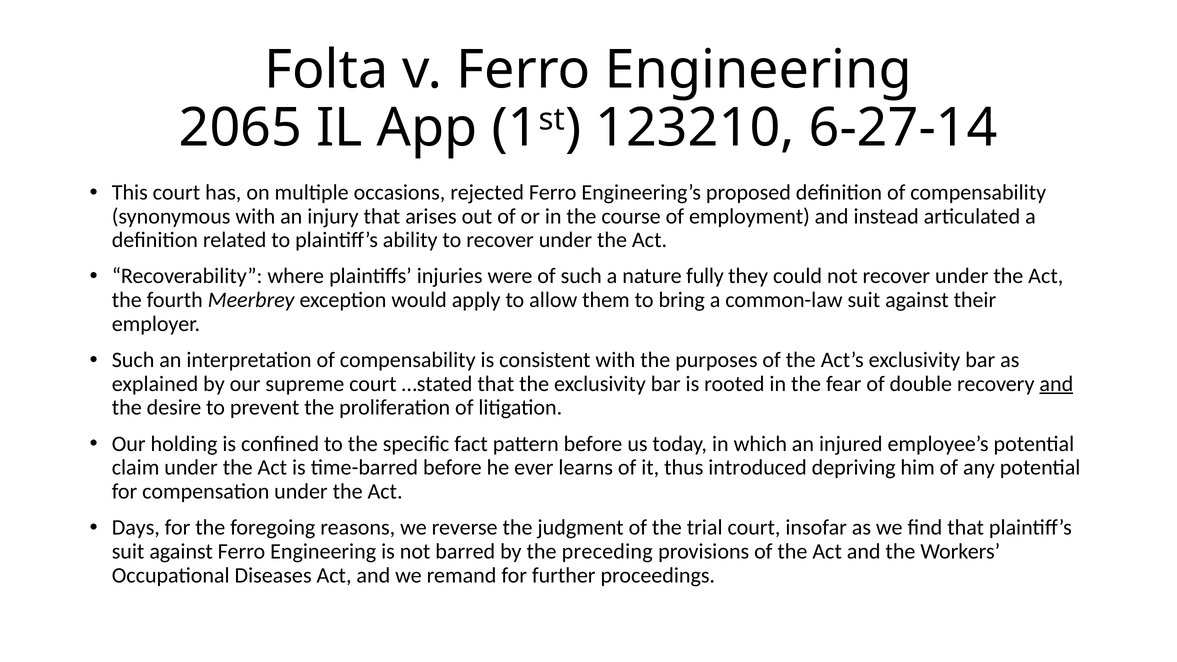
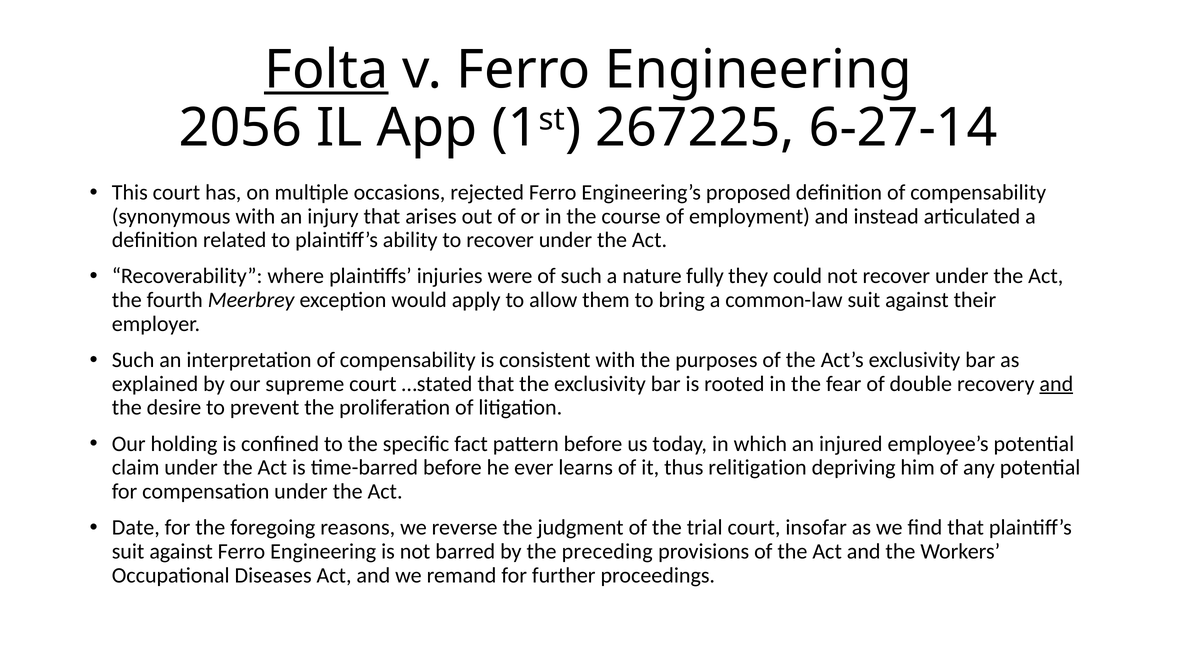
Folta underline: none -> present (326, 70)
2065: 2065 -> 2056 (240, 128)
123210: 123210 -> 267225 (695, 128)
introduced: introduced -> relitigation (757, 468)
Days: Days -> Date (136, 528)
